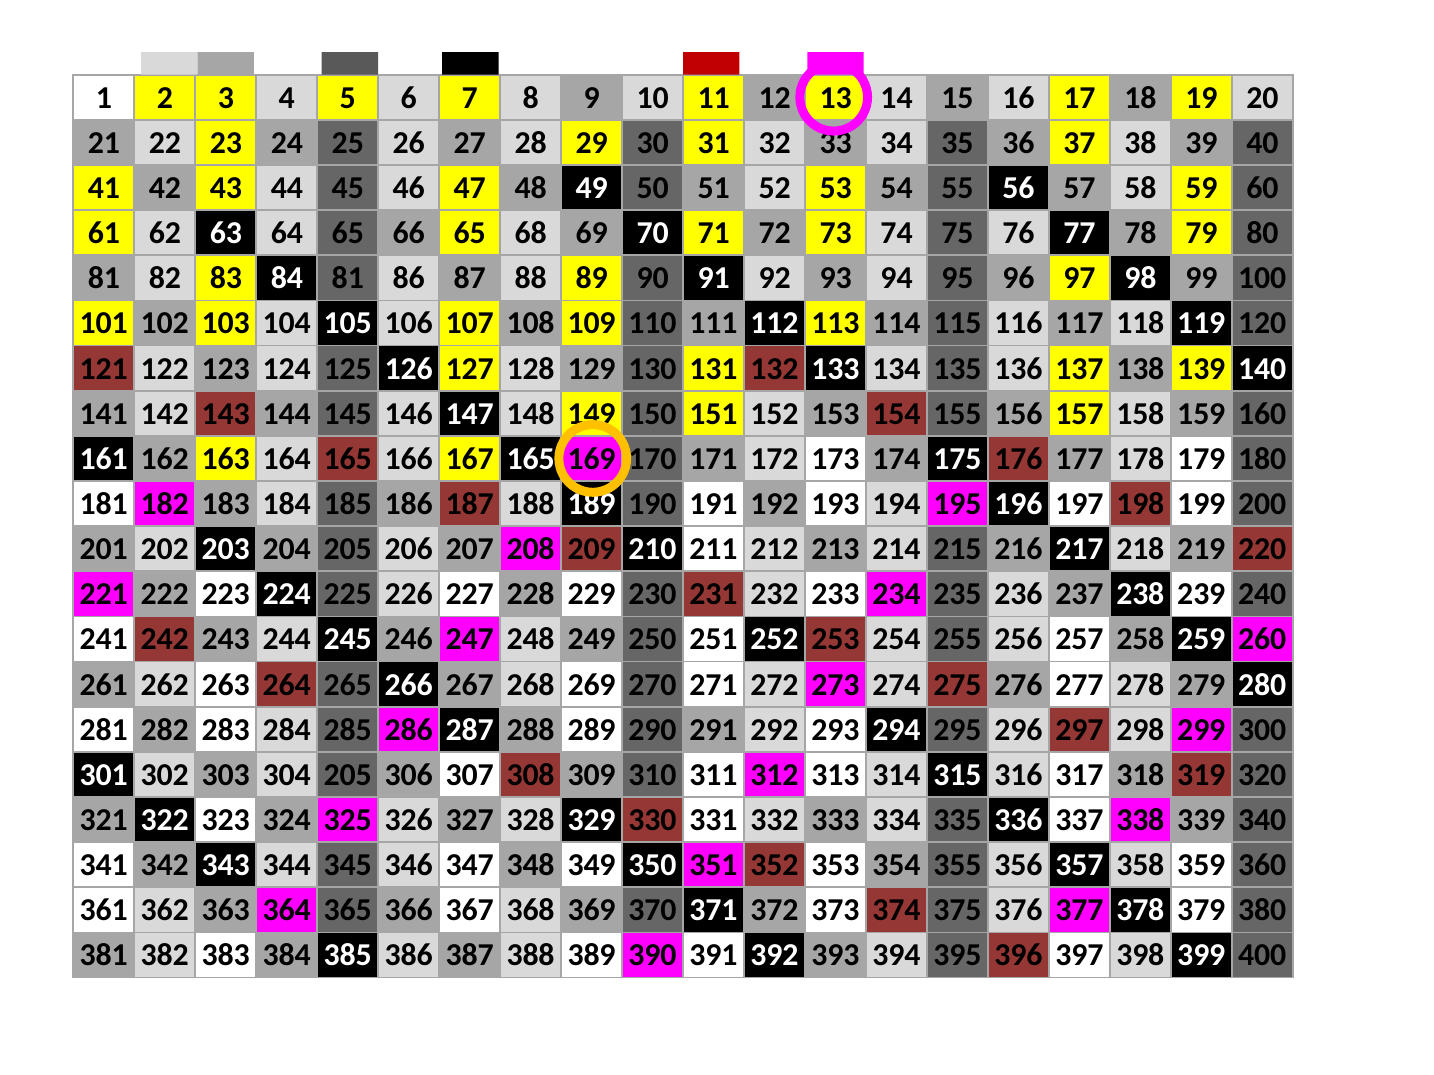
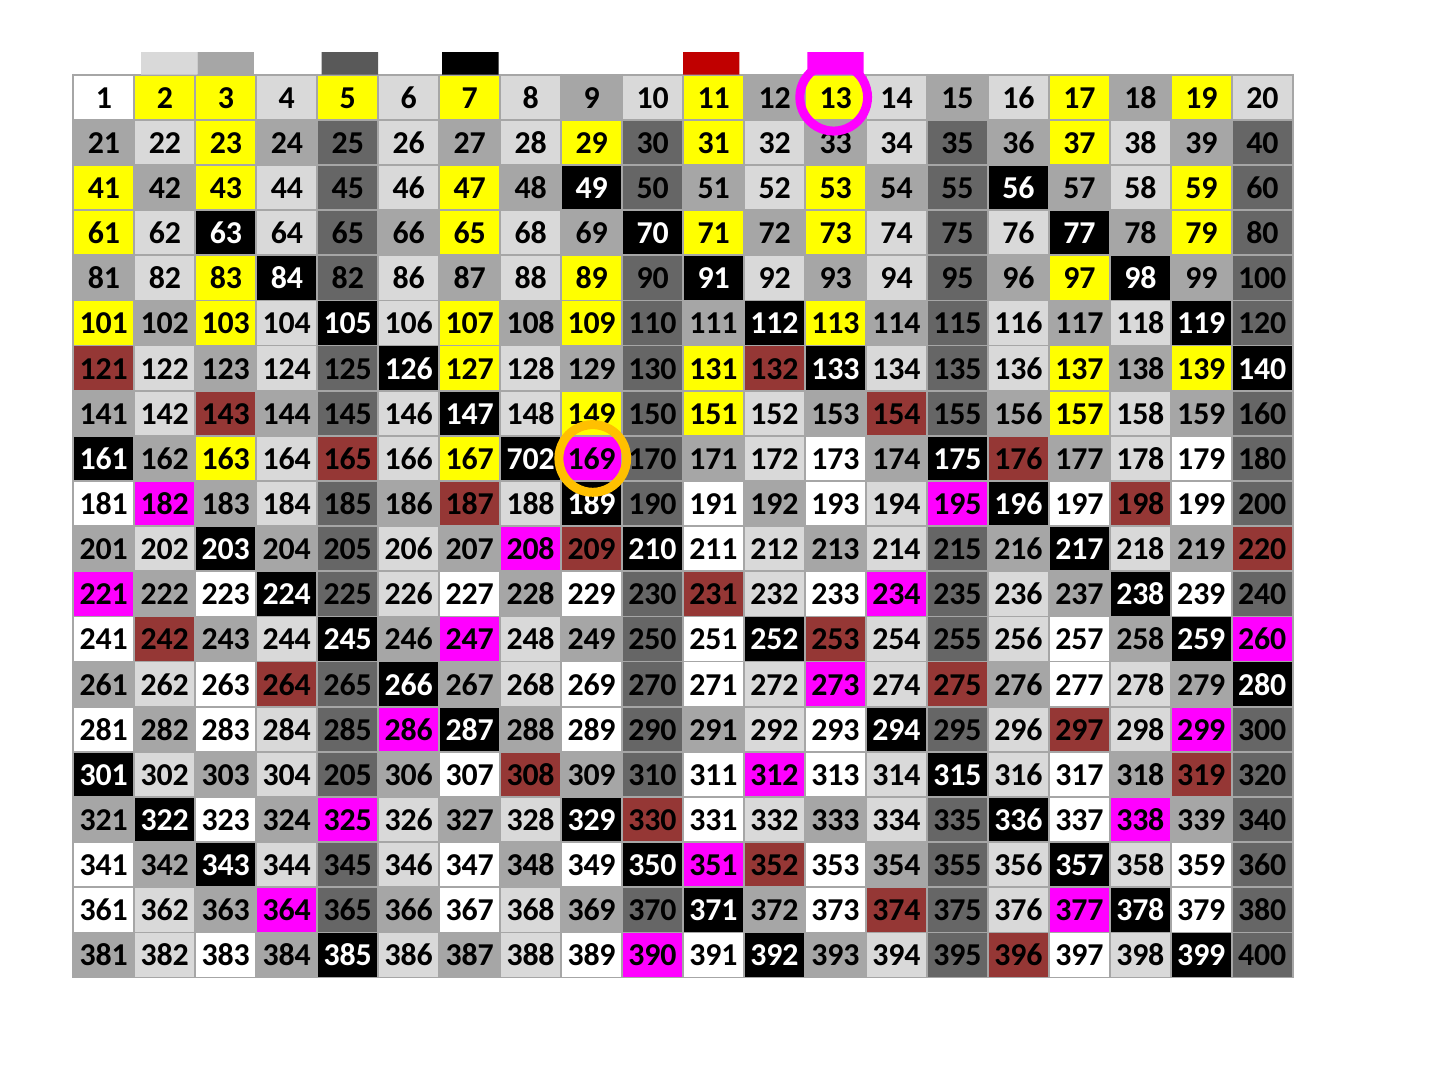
84 81: 81 -> 82 (348, 278)
167 165: 165 -> 702 (531, 459)
